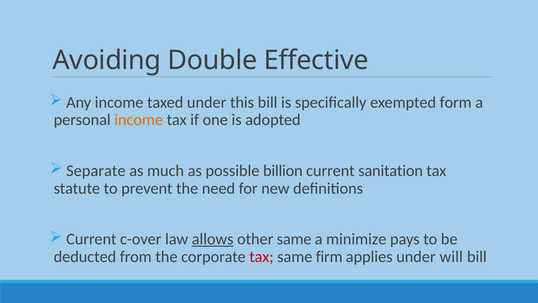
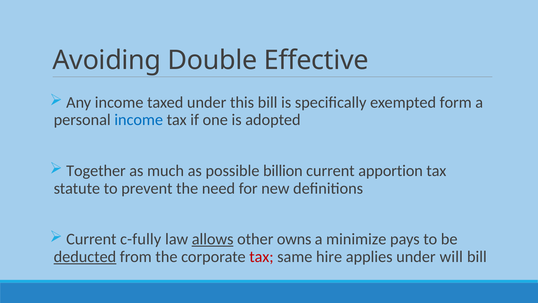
income colour: orange -> blue (139, 120)
Separate: Separate -> Together (96, 171)
sanitation: sanitation -> apportion (391, 171)
c-over: c-over -> c-fully (141, 239)
other same: same -> owns (294, 239)
deducted underline: none -> present (85, 256)
firm: firm -> hire (329, 256)
